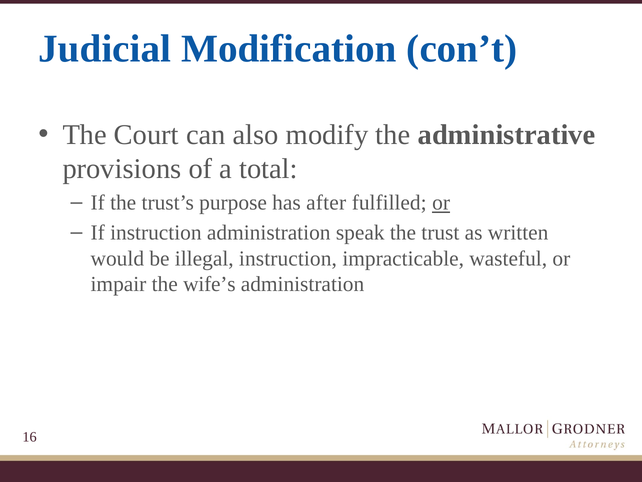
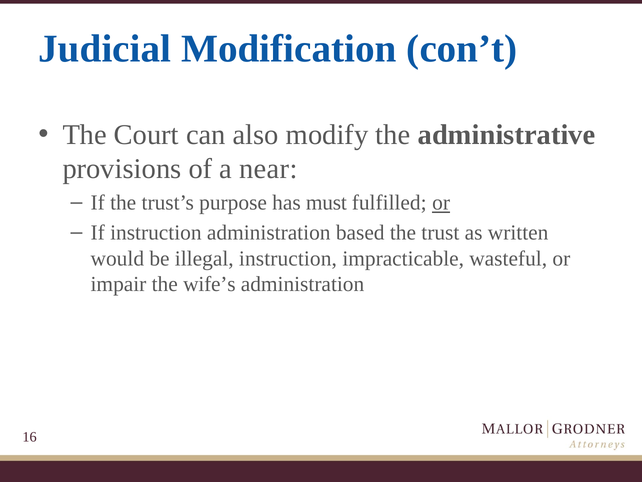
total: total -> near (268, 169)
after: after -> must (326, 203)
speak: speak -> based (360, 233)
